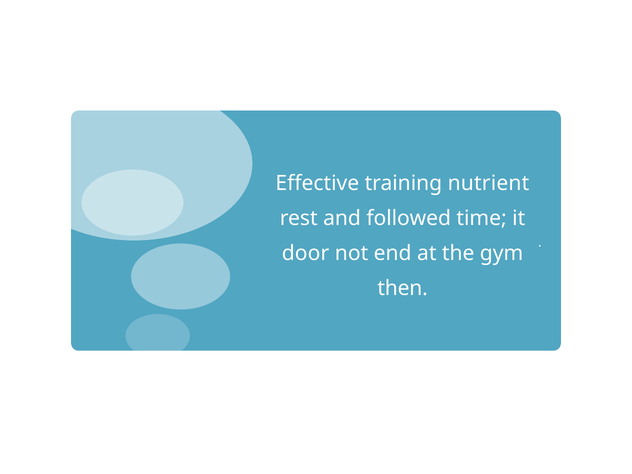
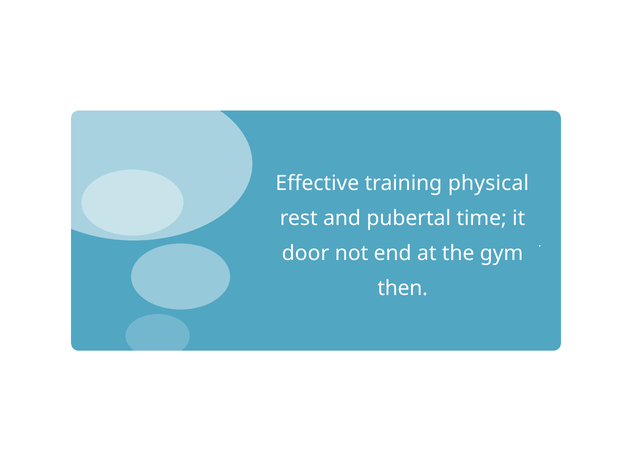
nutrient: nutrient -> physical (488, 183)
followed: followed -> pubertal (409, 218)
